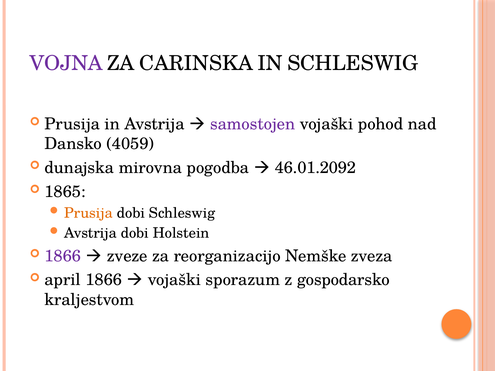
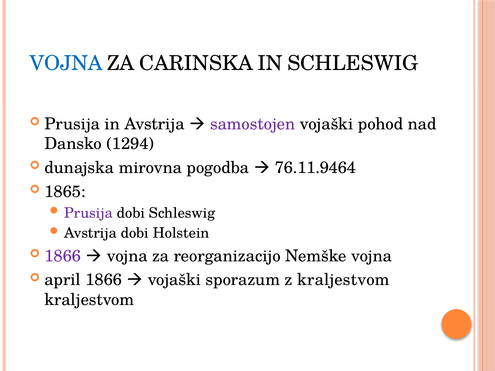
VOJNA colour: purple -> blue (66, 63)
4059: 4059 -> 1294 (130, 144)
46.01.2092: 46.01.2092 -> 76.11.9464 (316, 168)
Prusija colour: orange -> purple (89, 213)
zveze: zveze -> vojna (127, 256)
Nemške zveza: zveza -> vojna (372, 256)
z gospodarsko: gospodarsko -> kraljestvom (343, 280)
